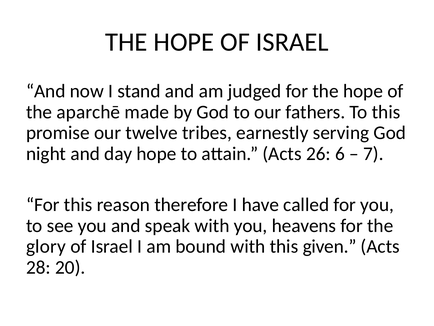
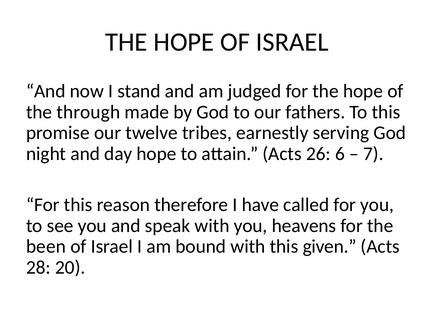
aparchē: aparchē -> through (88, 112)
glory: glory -> been (46, 246)
